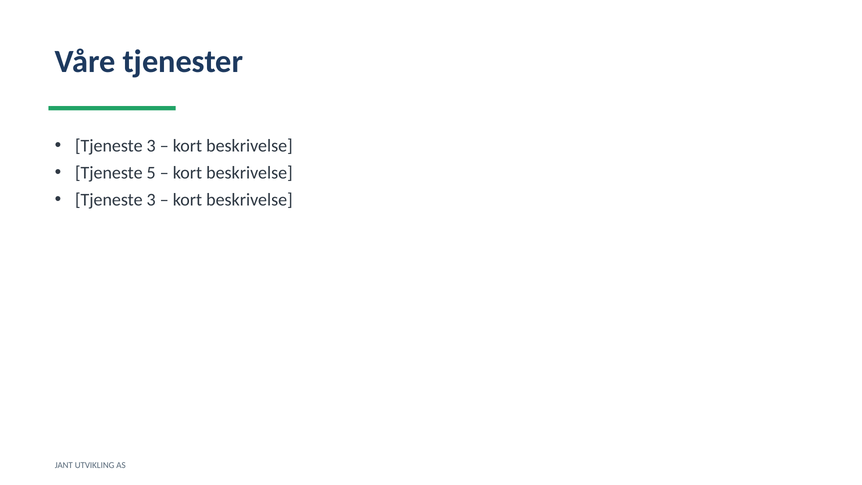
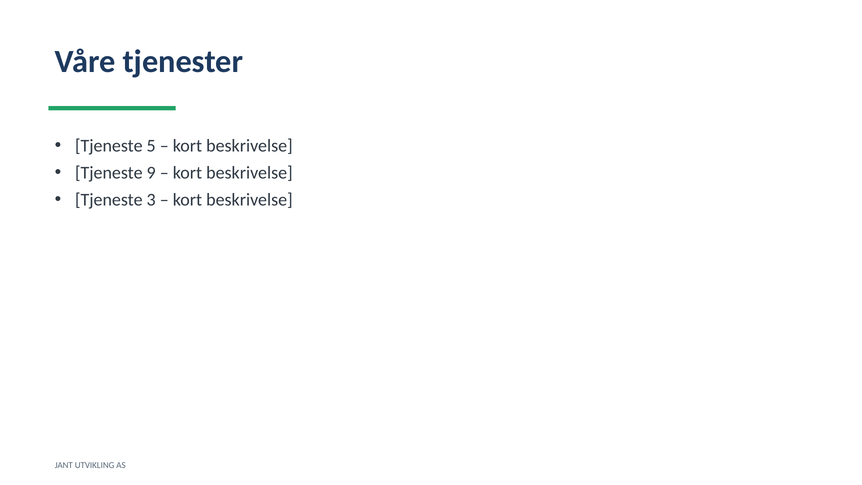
3: 3 -> 5 (151, 146)
5: 5 -> 9 (151, 173)
